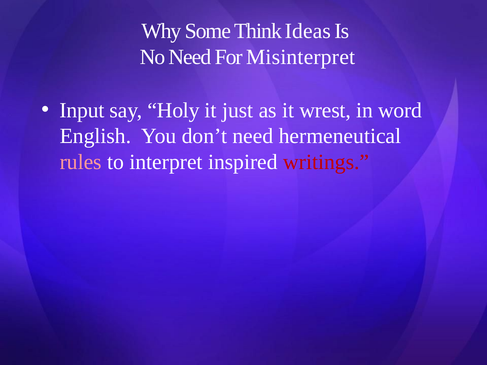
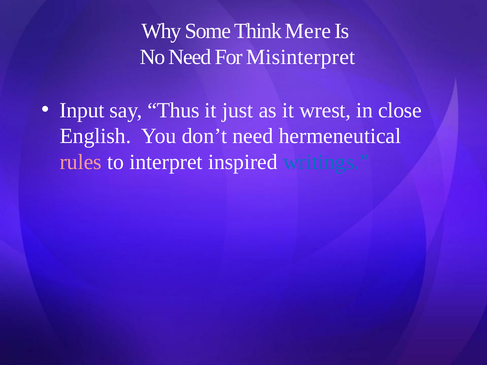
Ideas: Ideas -> Mere (308, 31)
Holy: Holy -> Thus (174, 110)
word: word -> close (400, 110)
writings colour: red -> blue (326, 162)
